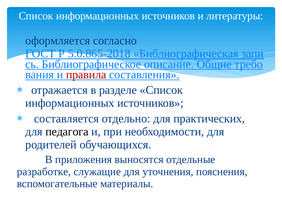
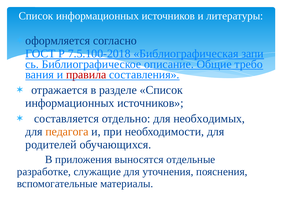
5.0.865-2018: 5.0.865-2018 -> 7.5.100-2018 (99, 54)
практических: практических -> необходимых (209, 118)
педагога colour: black -> orange (67, 131)
